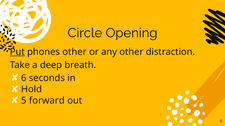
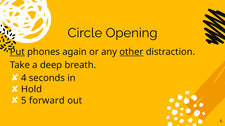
phones other: other -> again (75, 52)
other underline: none -> present (131, 52)
6: 6 -> 4 (24, 78)
